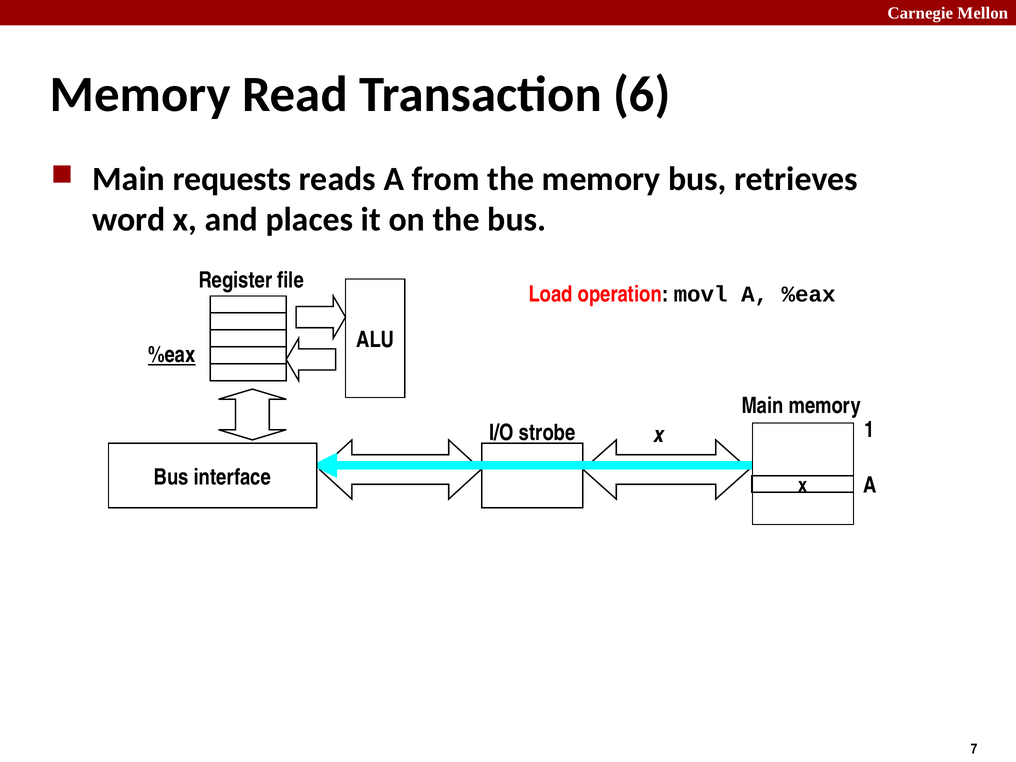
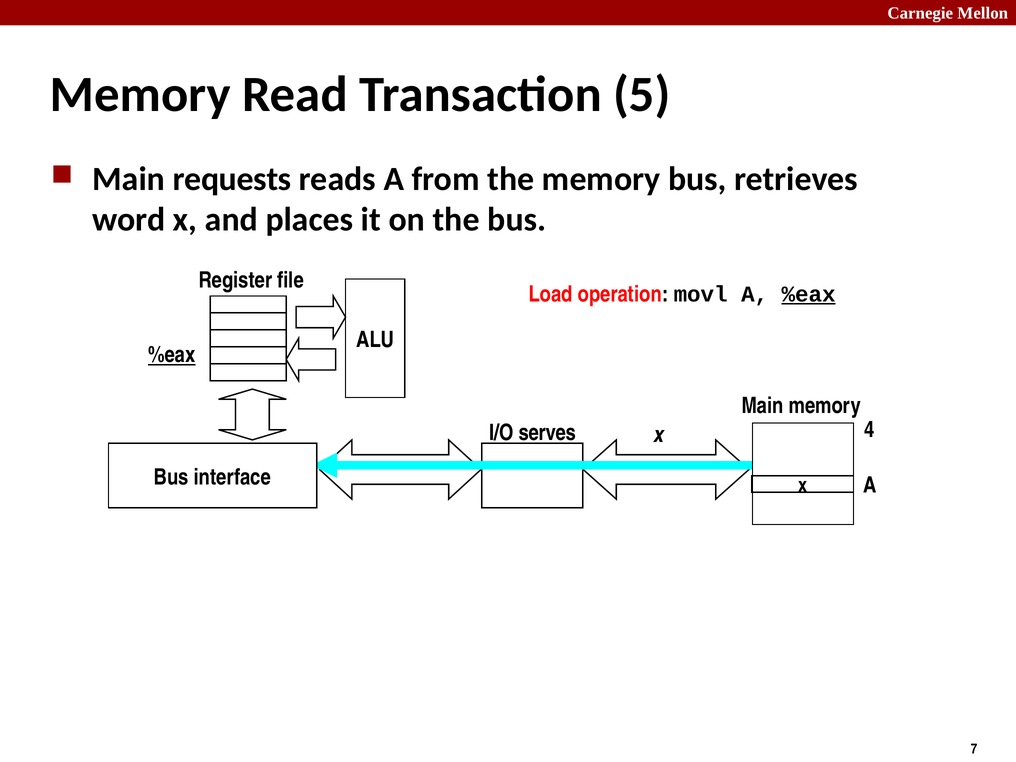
6: 6 -> 5 (642, 94)
%eax underline: none -> present (809, 294)
strobe: strobe -> serves (547, 433)
1: 1 -> 4 (870, 430)
